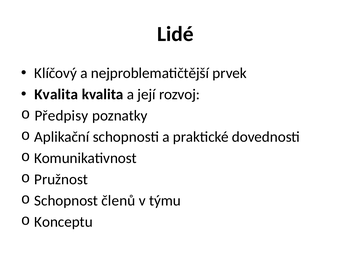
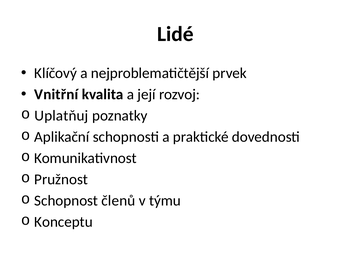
Kvalita: Kvalita -> Vnitřní (56, 95)
Předpisy: Předpisy -> Uplatňuj (61, 116)
